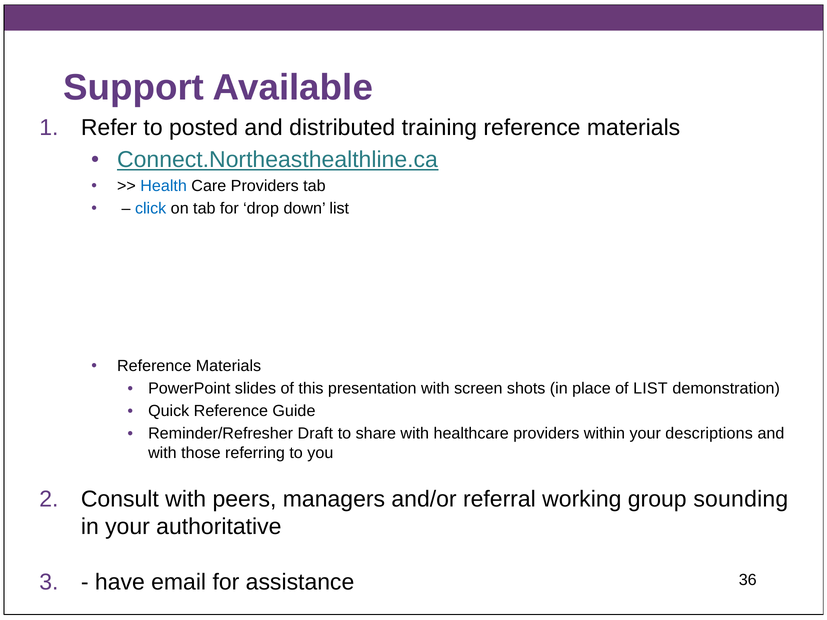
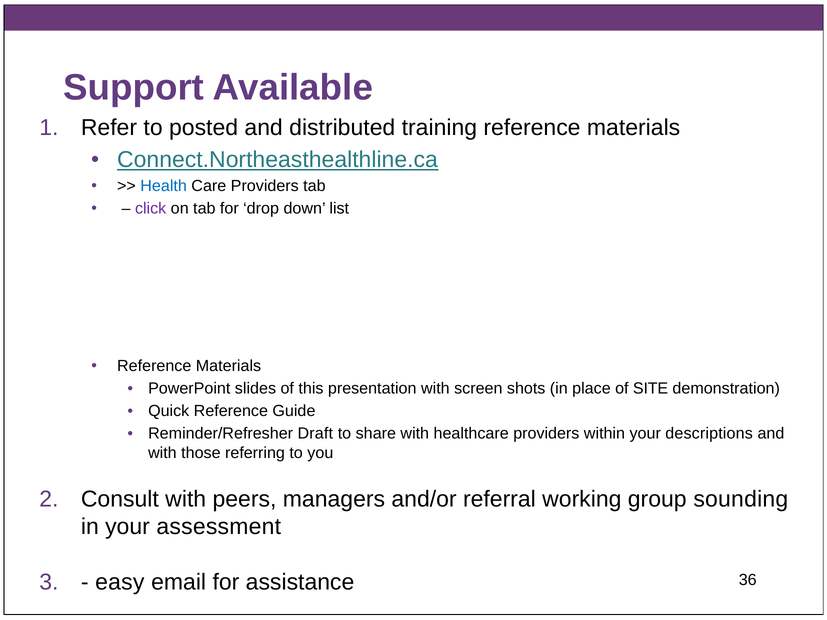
click colour: blue -> purple (151, 208)
of LIST: LIST -> SITE (651, 389)
authoritative: authoritative -> assessment (219, 527)
have: have -> easy (120, 582)
